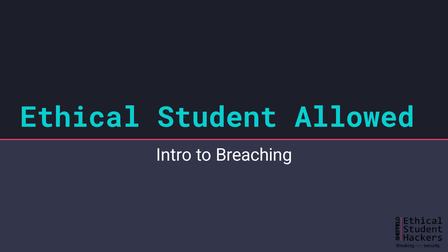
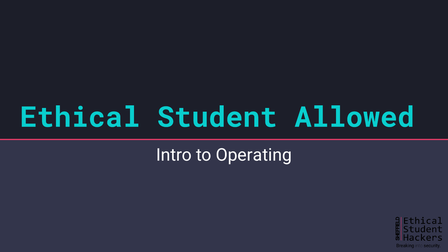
Breaching: Breaching -> Operating (254, 155)
